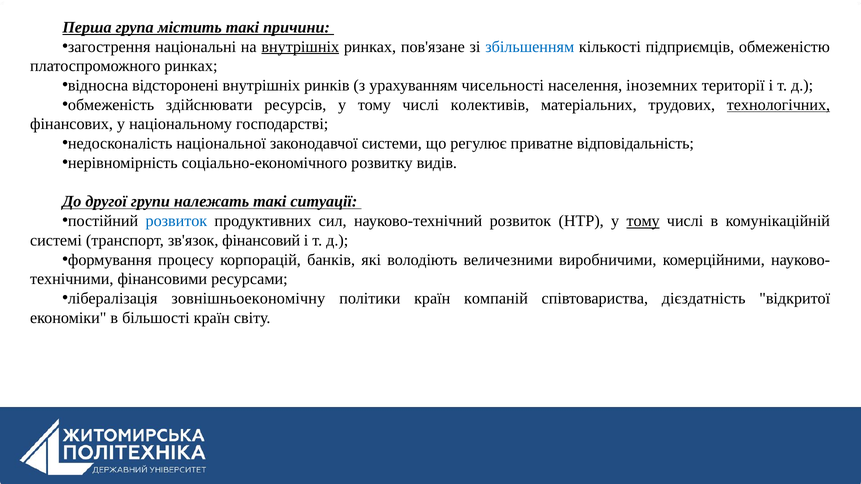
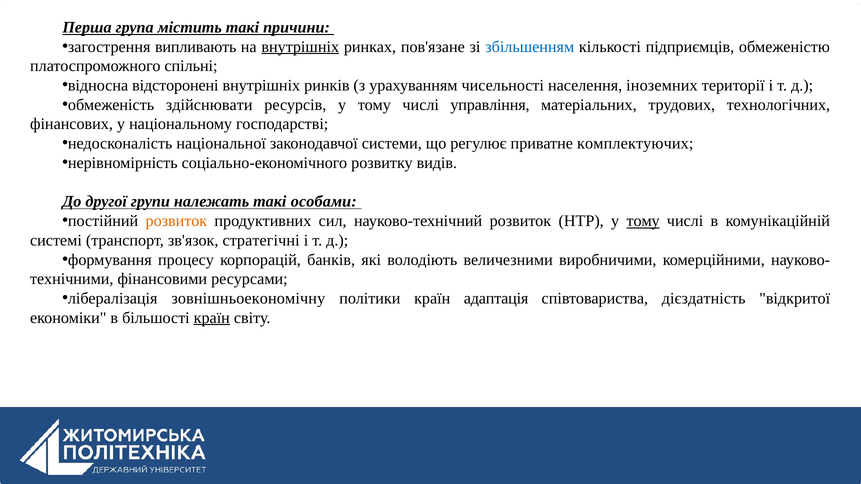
національні: національні -> випливають (196, 47)
платоспроможного ринках: ринках -> спільні (191, 66)
колективів: колективів -> управління (490, 105)
технологічних underline: present -> none (778, 105)
відповідальність: відповідальність -> комплектуючих (635, 144)
ситуації: ситуації -> особами (324, 202)
розвиток colour: blue -> orange (176, 221)
фінансовий: фінансовий -> стратегічні (261, 240)
компаній: компаній -> адаптація (496, 299)
країн underline: none -> present (212, 318)
